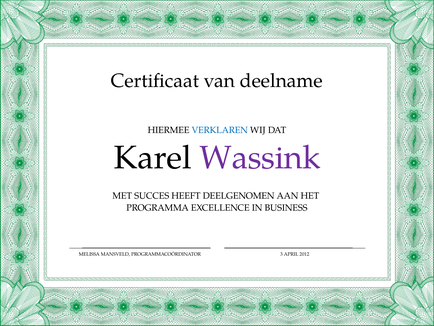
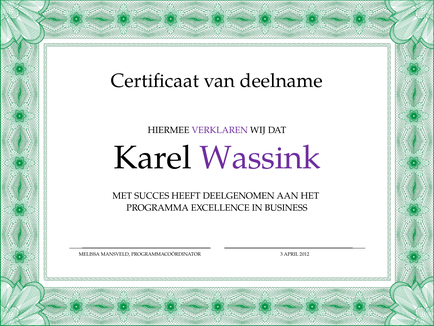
VERKLAREN colour: blue -> purple (220, 130)
